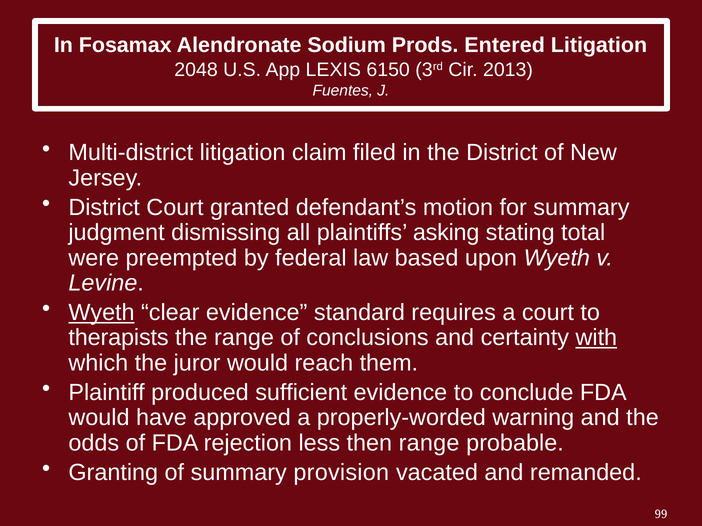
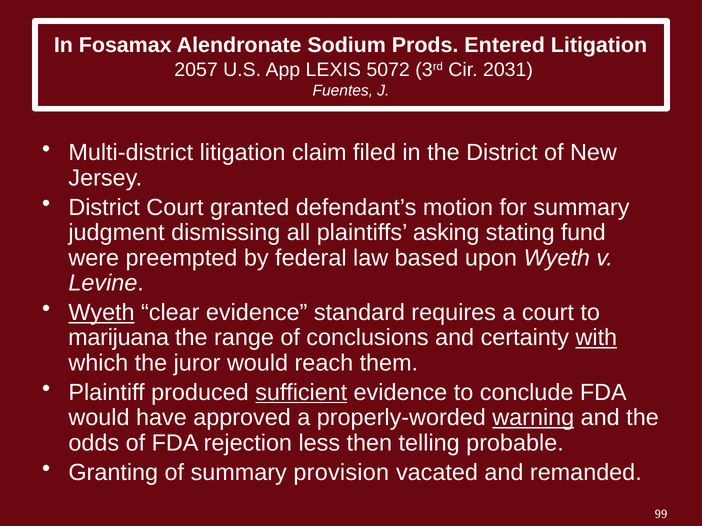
2048: 2048 -> 2057 (196, 70)
6150: 6150 -> 5072 (388, 70)
2013: 2013 -> 2031 (508, 70)
total: total -> fund (583, 233)
therapists: therapists -> marijuana (119, 338)
sufficient underline: none -> present (301, 393)
warning underline: none -> present (533, 418)
then range: range -> telling (429, 443)
